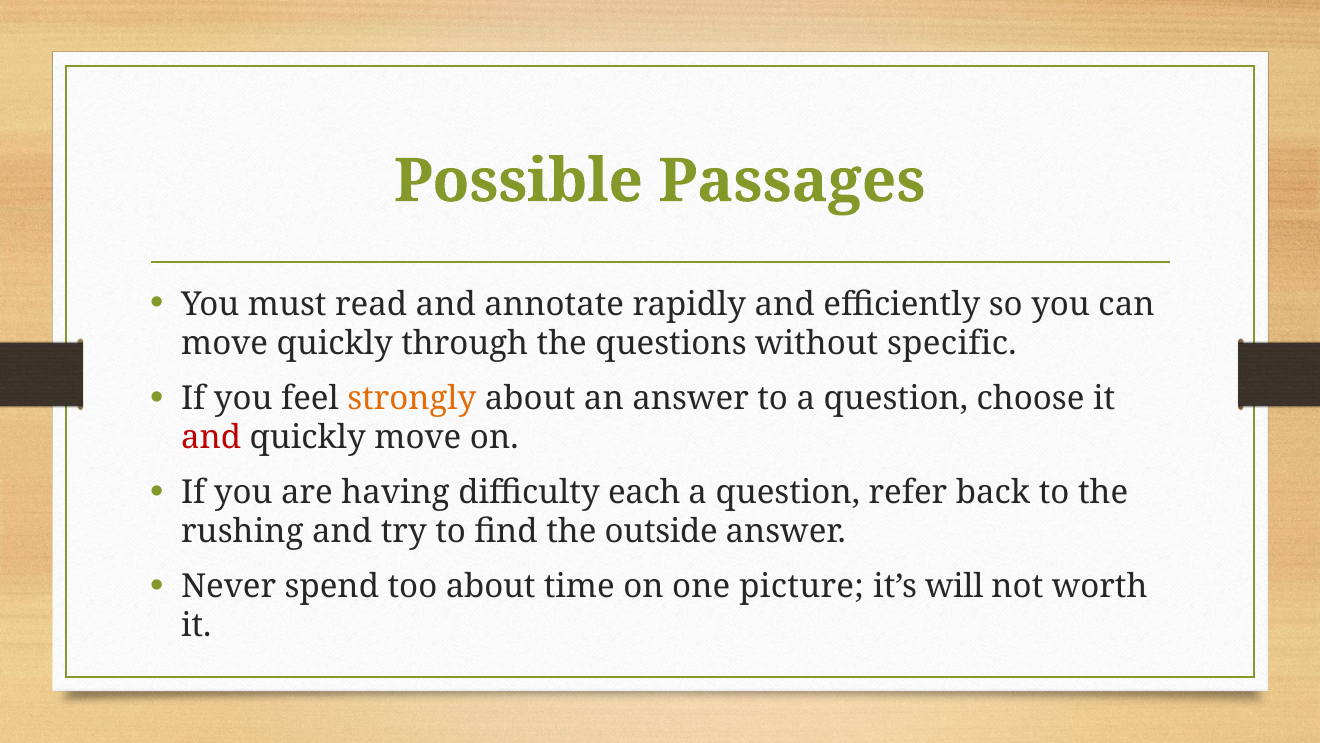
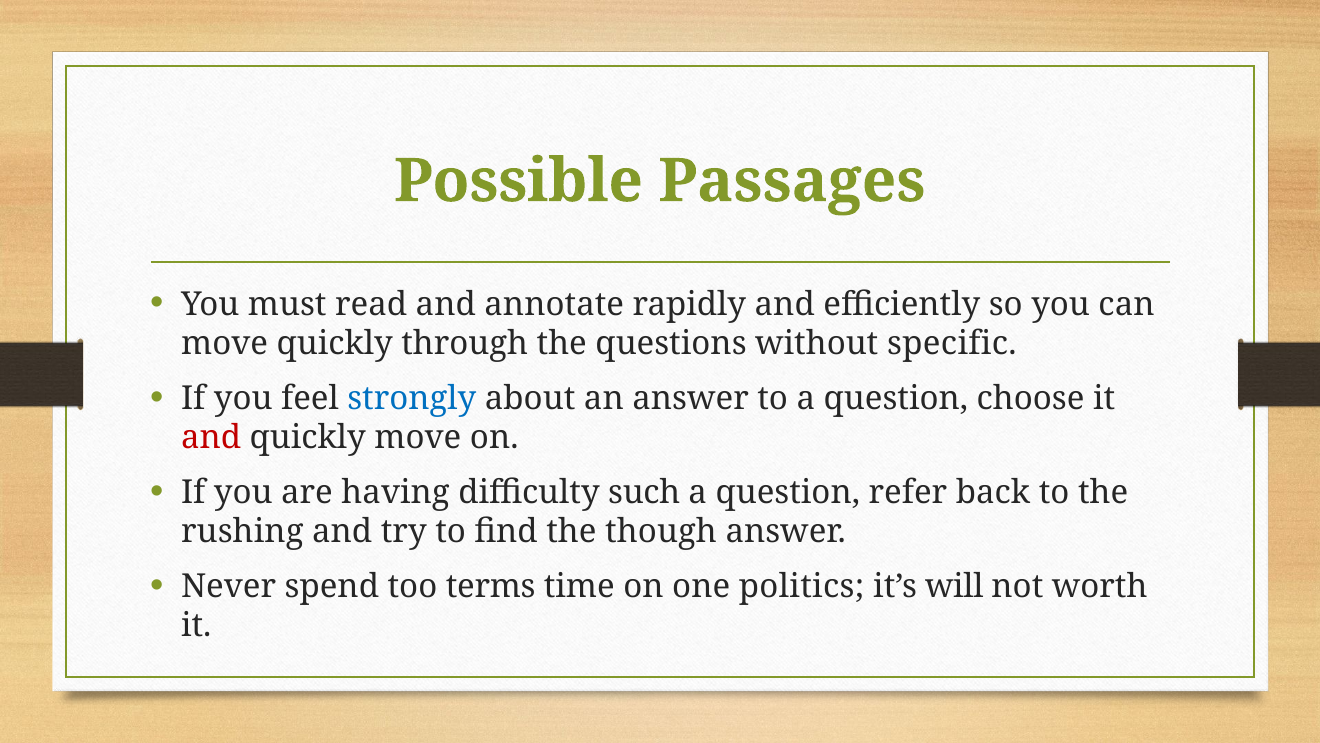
strongly colour: orange -> blue (412, 398)
each: each -> such (644, 492)
outside: outside -> though (661, 532)
too about: about -> terms (491, 586)
picture: picture -> politics (802, 586)
